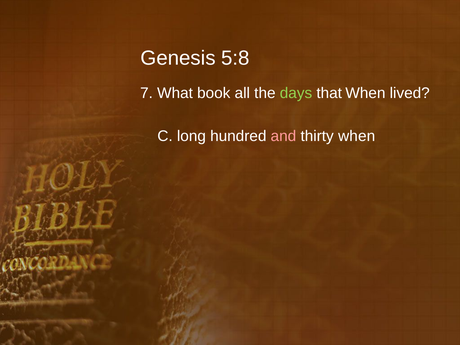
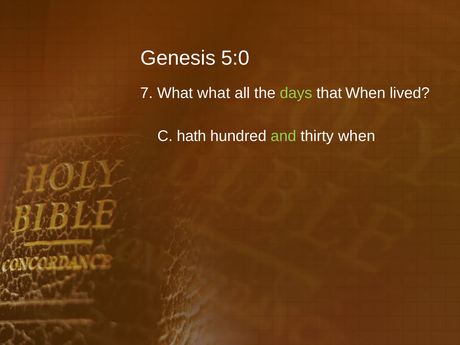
5:8: 5:8 -> 5:0 (235, 58)
What book: book -> what (214, 93)
long: long -> hath (191, 136)
and colour: pink -> light green (283, 136)
